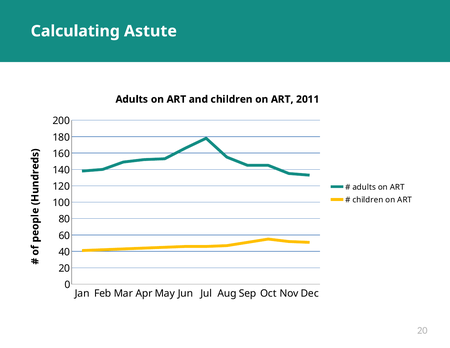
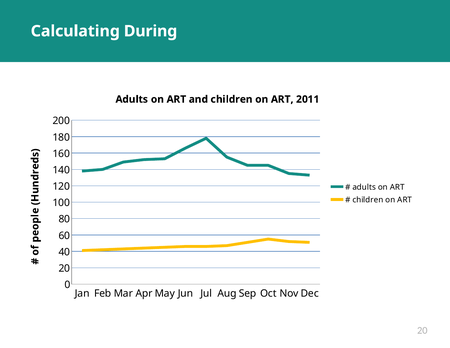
Astute: Astute -> During (151, 31)
